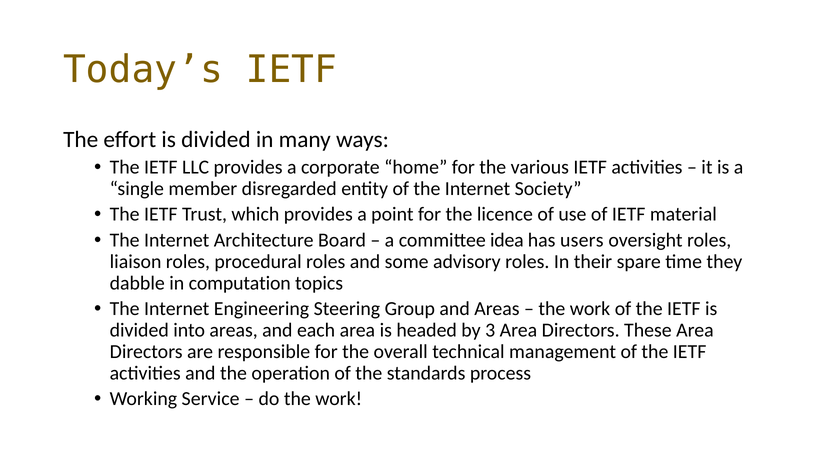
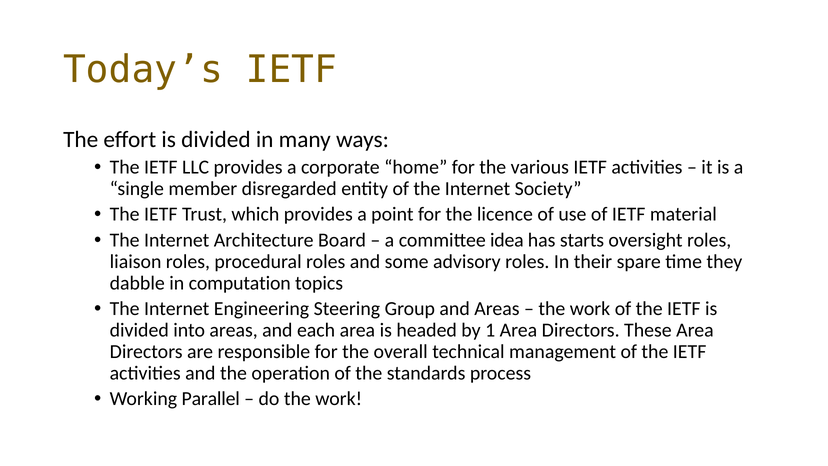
users: users -> starts (582, 240)
3: 3 -> 1 (490, 330)
Service: Service -> Parallel (211, 399)
